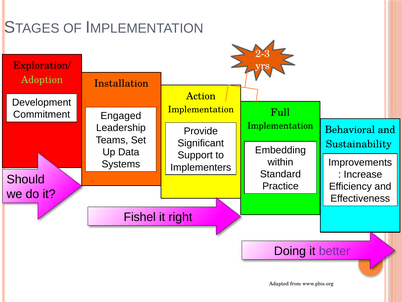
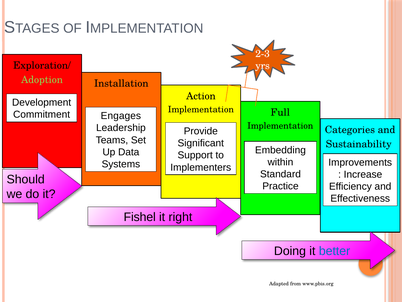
Engaged: Engaged -> Engages (121, 116)
Behavioral: Behavioral -> Categories (350, 130)
better colour: purple -> blue (335, 251)
